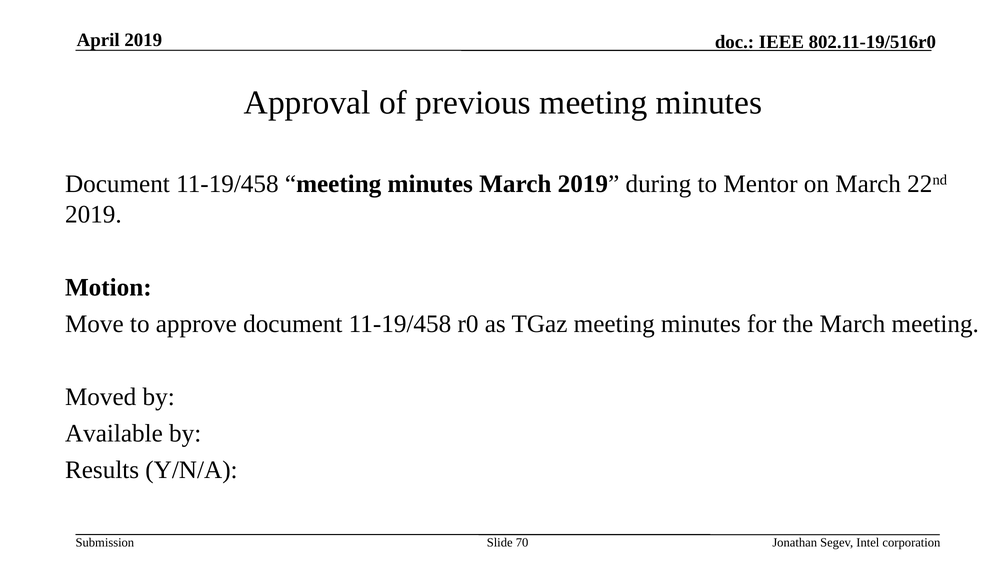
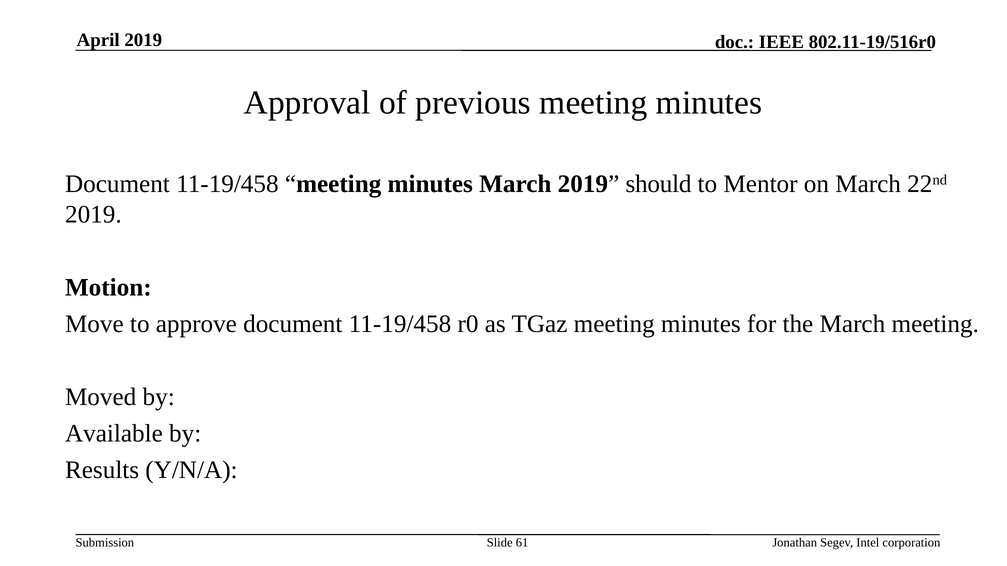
during: during -> should (659, 184)
70: 70 -> 61 (522, 543)
